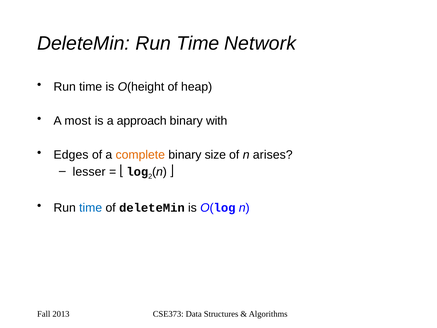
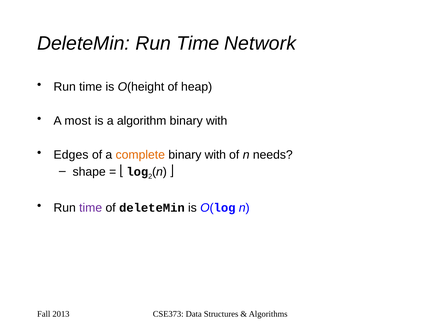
approach: approach -> algorithm (142, 121)
size: size -> with (215, 155)
arises: arises -> needs (273, 155)
lesser: lesser -> shape (89, 172)
time colour: blue -> purple (91, 208)
